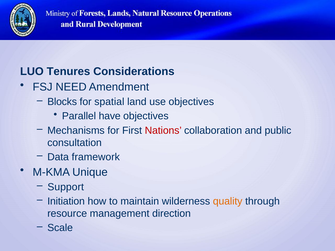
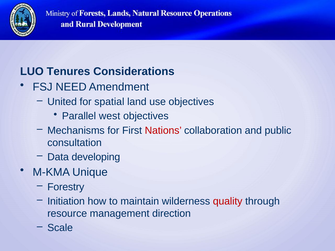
Blocks: Blocks -> United (62, 102)
have: have -> west (110, 116)
framework: framework -> developing (96, 157)
Support: Support -> Forestry (66, 187)
quality colour: orange -> red (228, 201)
